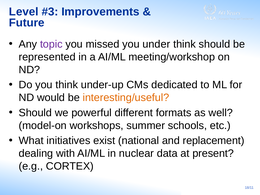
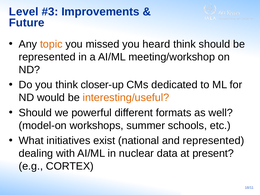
topic colour: purple -> orange (51, 44)
under: under -> heard (156, 44)
under-up: under-up -> closer-up (102, 85)
and replacement: replacement -> represented (213, 141)
